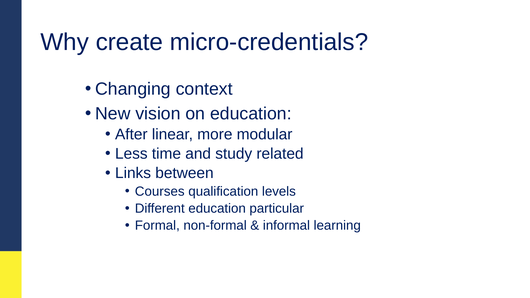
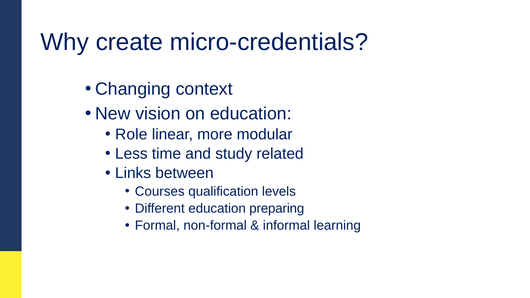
After: After -> Role (131, 134)
particular: particular -> preparing (277, 209)
